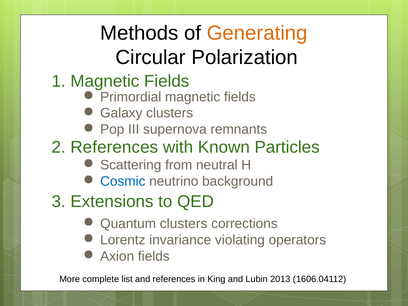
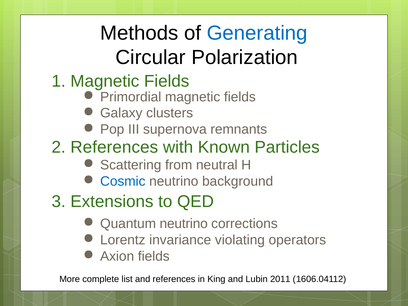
Generating colour: orange -> blue (257, 33)
Quantum clusters: clusters -> neutrino (184, 224)
2013: 2013 -> 2011 (280, 279)
